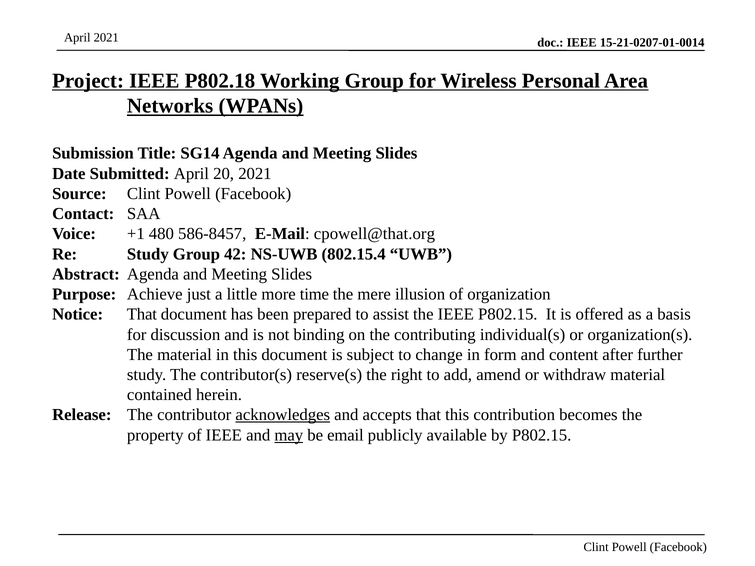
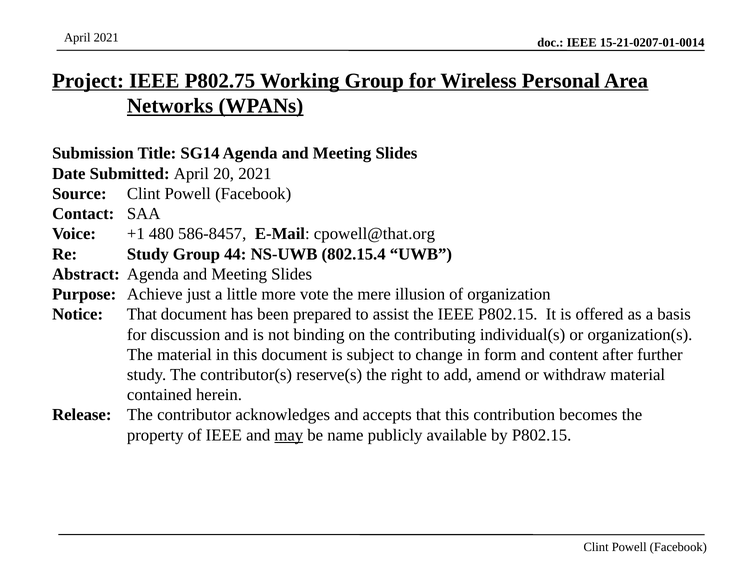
P802.18: P802.18 -> P802.75 (220, 81)
42: 42 -> 44 (235, 254)
time: time -> vote (314, 294)
acknowledges underline: present -> none (283, 415)
email: email -> name (345, 435)
